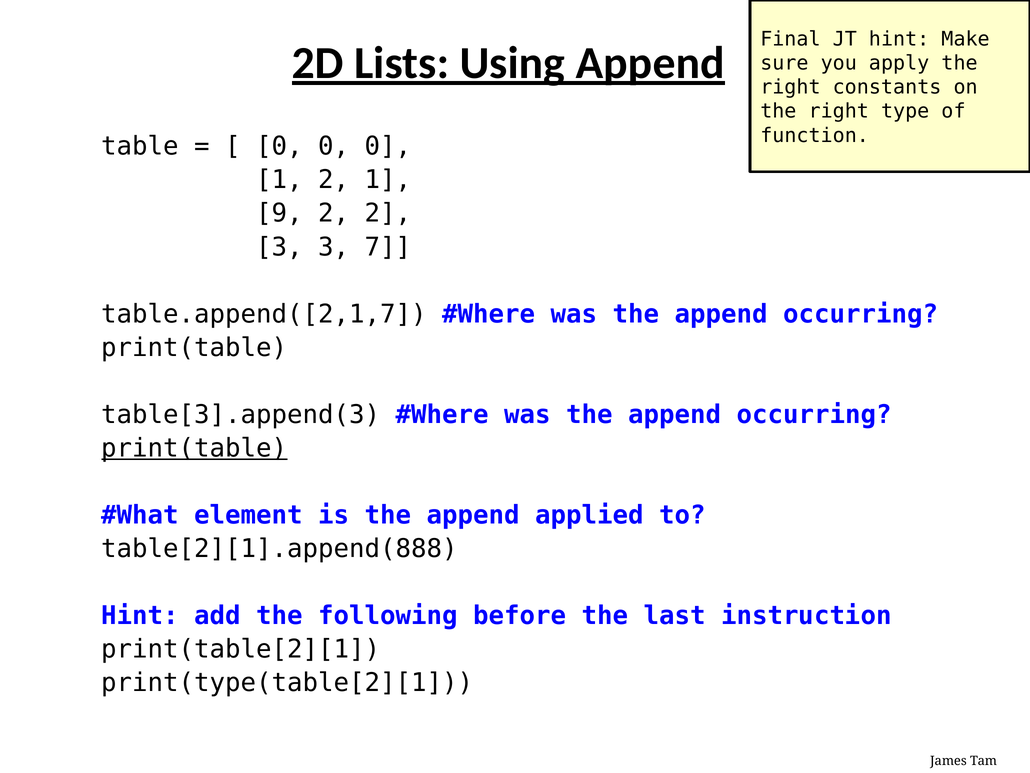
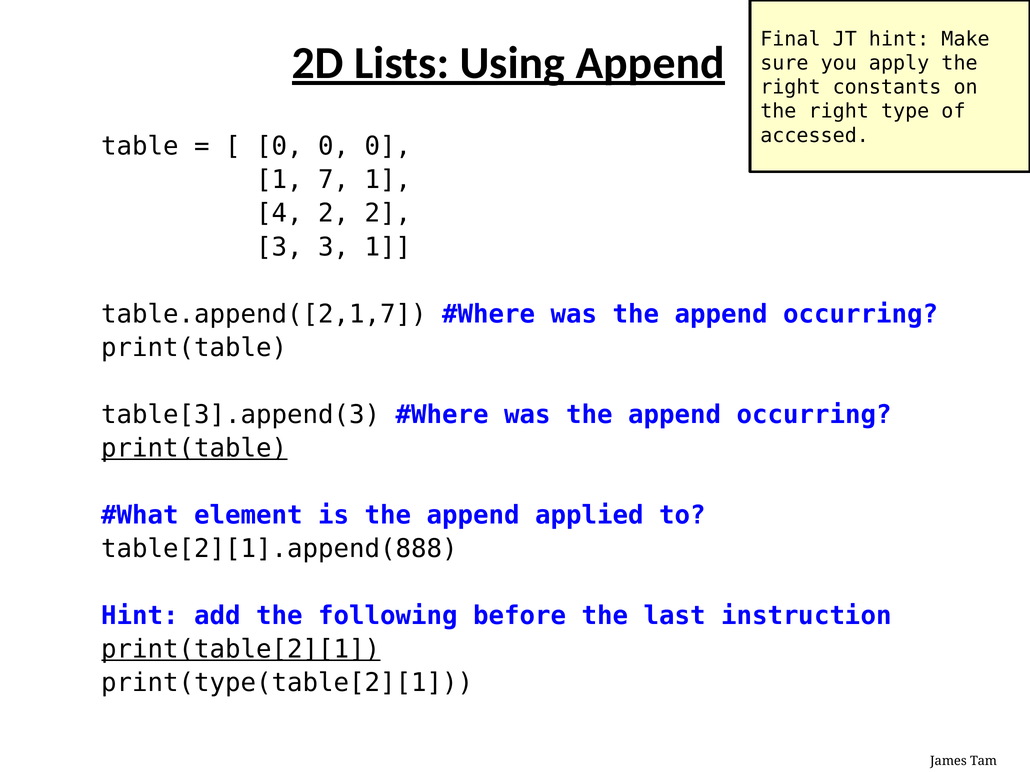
function: function -> accessed (815, 135)
1 2: 2 -> 7 (334, 180)
9: 9 -> 4 (280, 213)
3 7: 7 -> 1 (388, 247)
print(table[2][1 underline: none -> present (241, 649)
